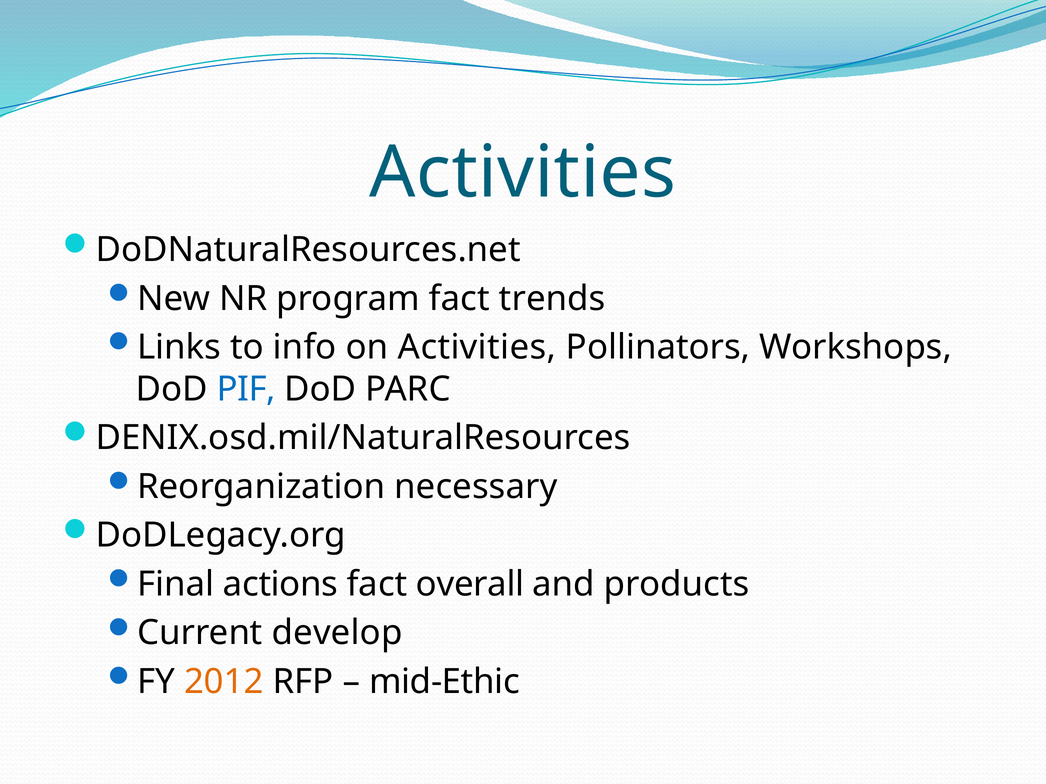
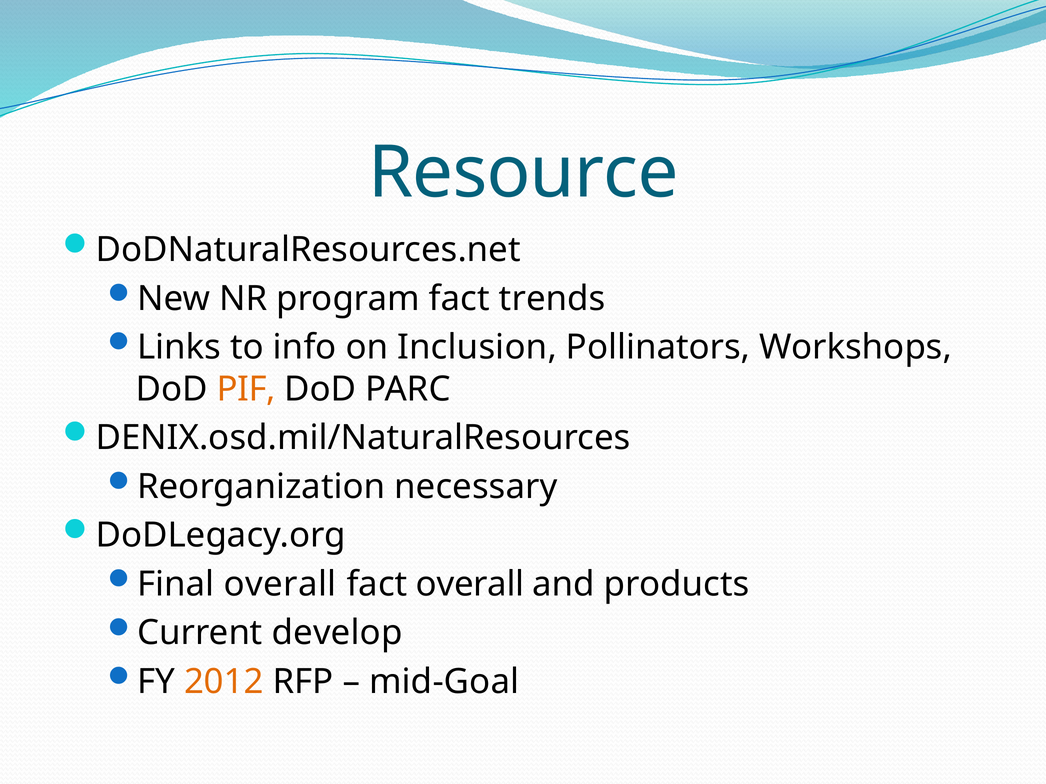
Activities: Activities -> Resource (523, 173)
on Activities: Activities -> Inclusion (477, 348)
PIF colour: blue -> orange (246, 389)
Final actions: actions -> overall (280, 585)
mid-Ethic: mid-Ethic -> mid-Goal (444, 682)
